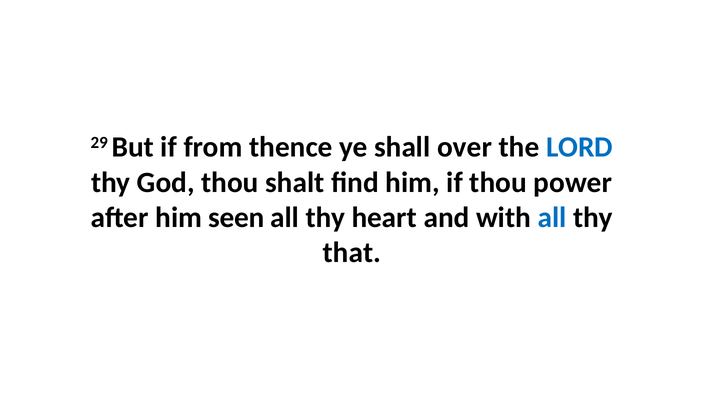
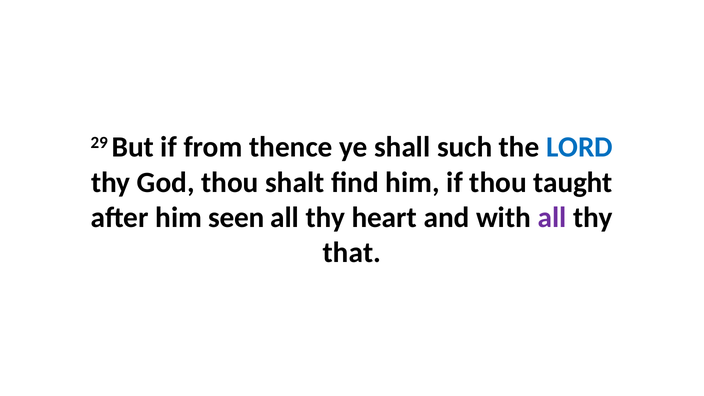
over: over -> such (465, 147)
power: power -> taught (573, 182)
all colour: blue -> purple (552, 218)
